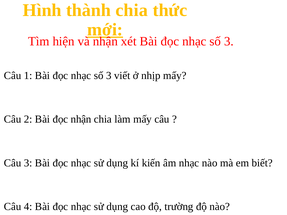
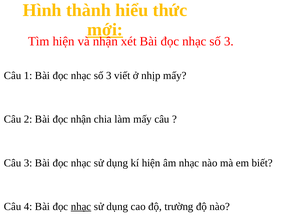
thành chia: chia -> hiểu (132, 10)
kí kiến: kiến -> hiện (151, 163)
nhạc underline: none -> present (81, 207)
